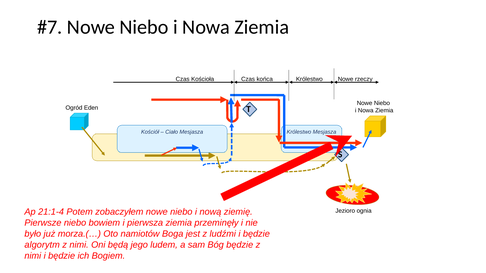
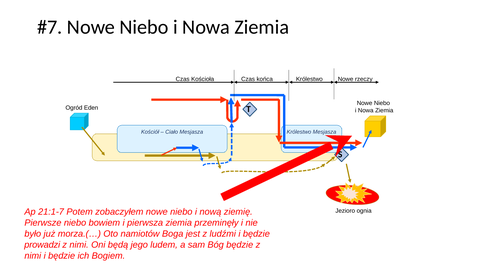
21:1-4: 21:1-4 -> 21:1-7 (51, 212)
algorytm: algorytm -> prowadzi (42, 245)
